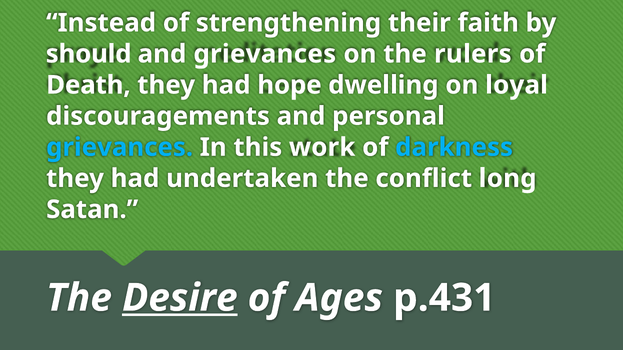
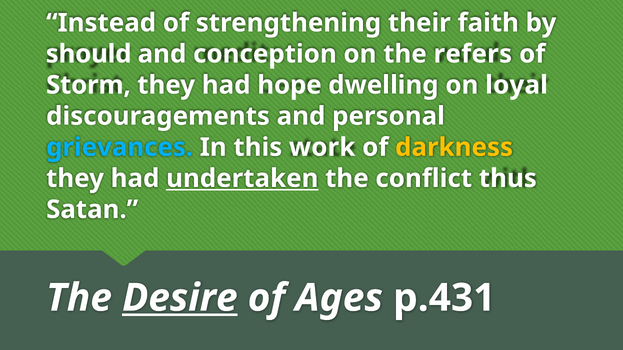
and grievances: grievances -> conception (265, 54)
rulers: rulers -> refers (473, 54)
Death: Death -> Storm (88, 85)
darkness colour: light blue -> yellow (454, 147)
undertaken underline: none -> present (242, 179)
long: long -> thus (508, 179)
